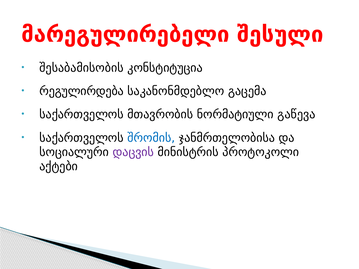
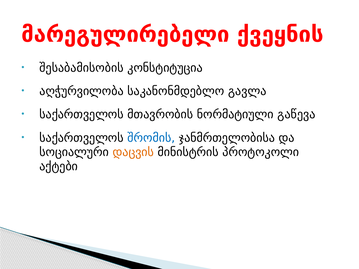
შესული: შესული -> ქვეყნის (280, 35)
რეგულირდება: რეგულირდება -> აღჭურვილობა (82, 91)
გაცემა: გაცემა -> გავლა (247, 91)
დაცვის colour: purple -> orange (133, 152)
